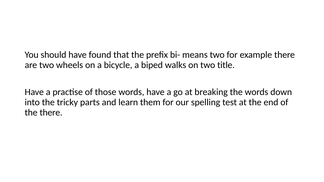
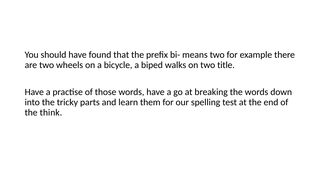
the there: there -> think (51, 113)
